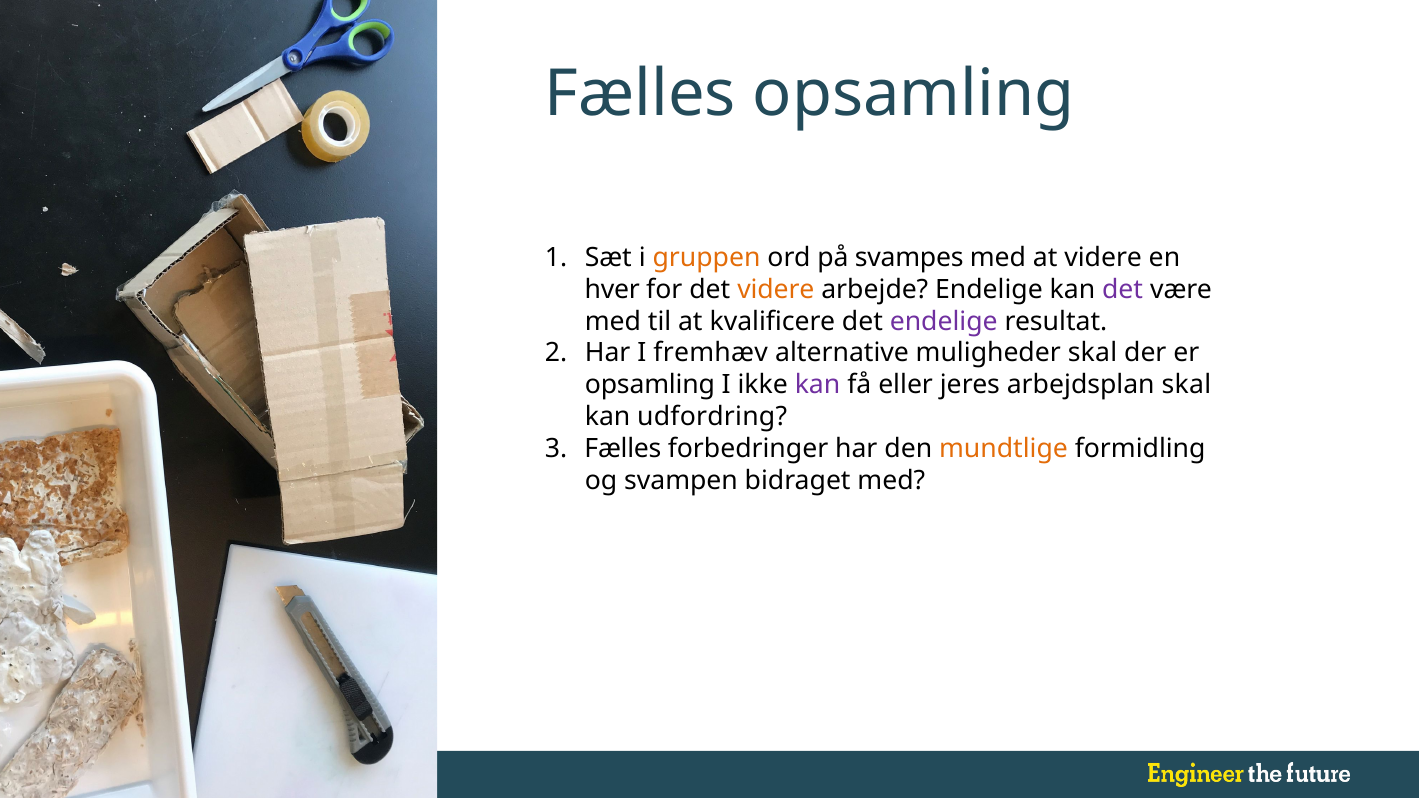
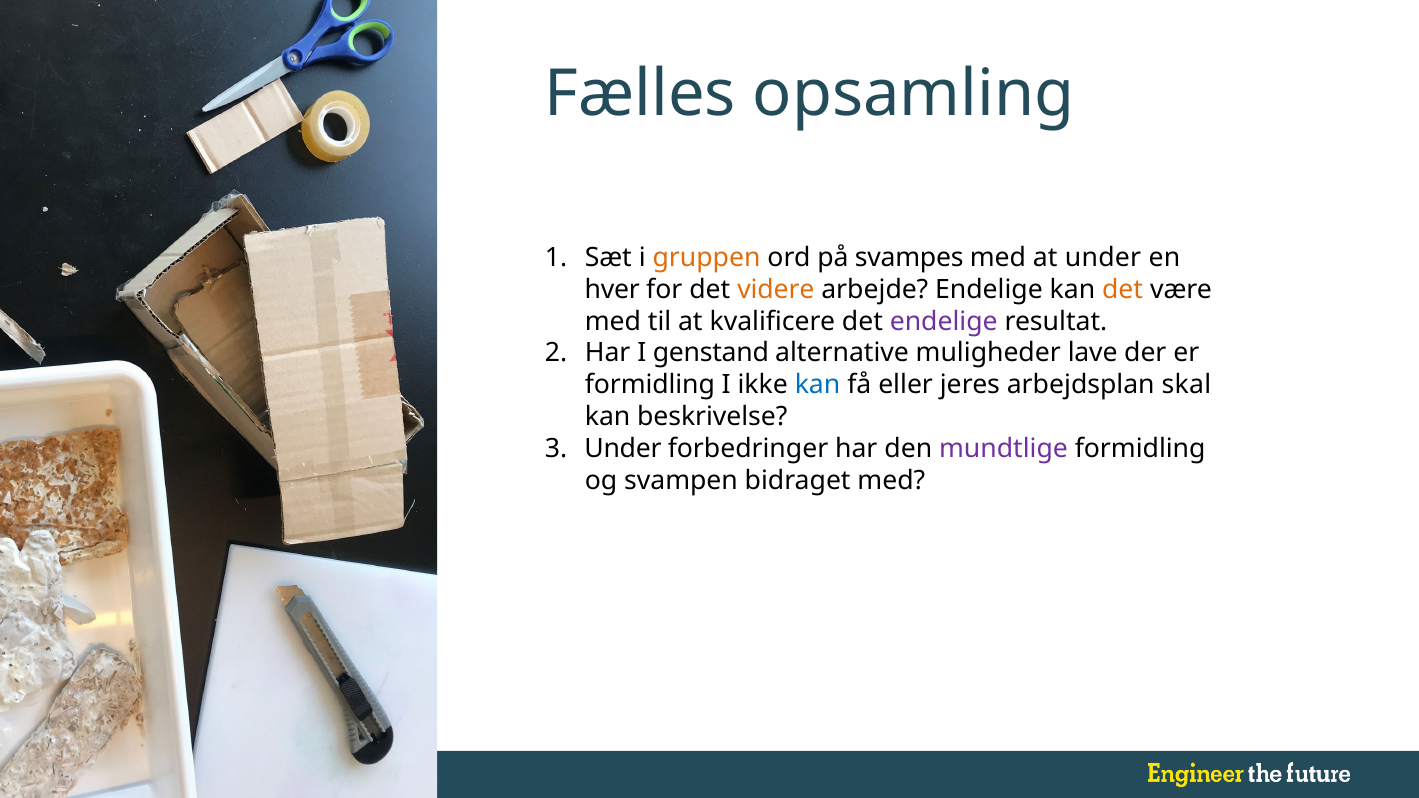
at videre: videre -> under (1103, 257)
det colour: purple -> orange (1123, 289)
fremhæv: fremhæv -> genstand (711, 353)
muligheder skal: skal -> lave (1093, 353)
opsamling: opsamling -> formidling (650, 385)
kan colour: purple -> blue (818, 385)
udfordring: udfordring -> beskrivelse (712, 417)
Fælles: Fælles -> Under (623, 449)
mundtlige colour: orange -> purple (1004, 449)
